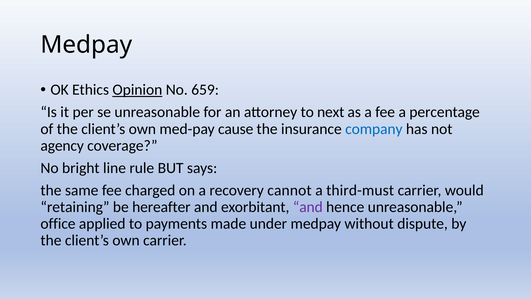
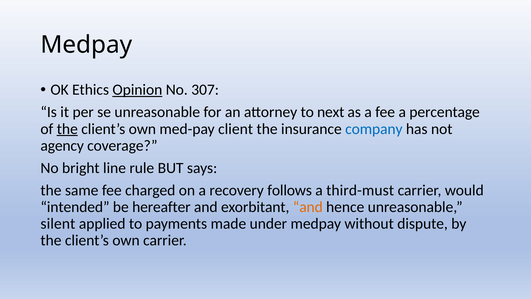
659: 659 -> 307 (205, 90)
the underline: none -> present (67, 129)
cause: cause -> client (236, 129)
cannot: cannot -> follows (290, 190)
retaining: retaining -> intended (75, 207)
and colour: purple -> orange (308, 207)
office: office -> silent (58, 223)
